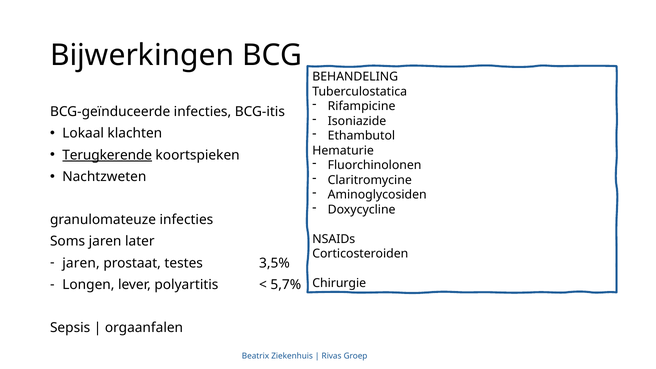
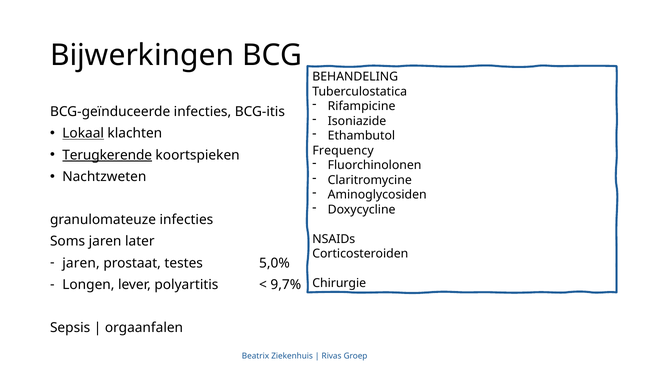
Lokaal underline: none -> present (83, 133)
Hematurie: Hematurie -> Frequency (343, 151)
3,5%: 3,5% -> 5,0% (274, 263)
5,7%: 5,7% -> 9,7% (286, 285)
